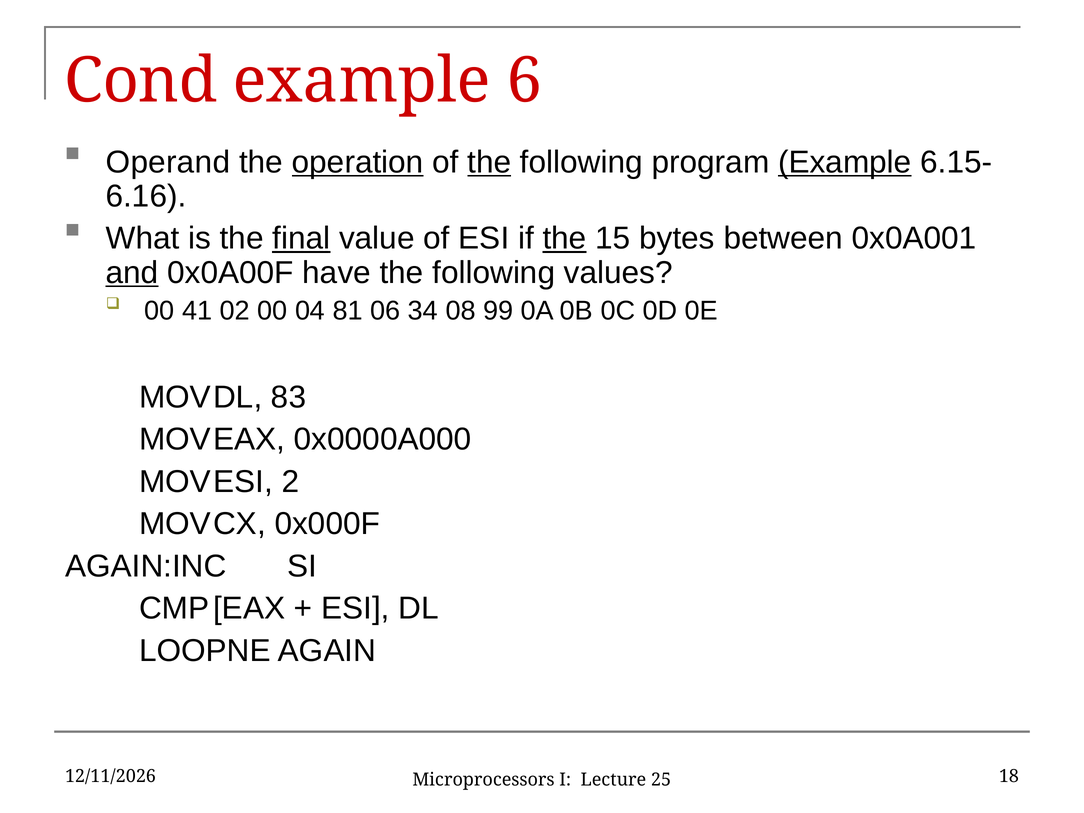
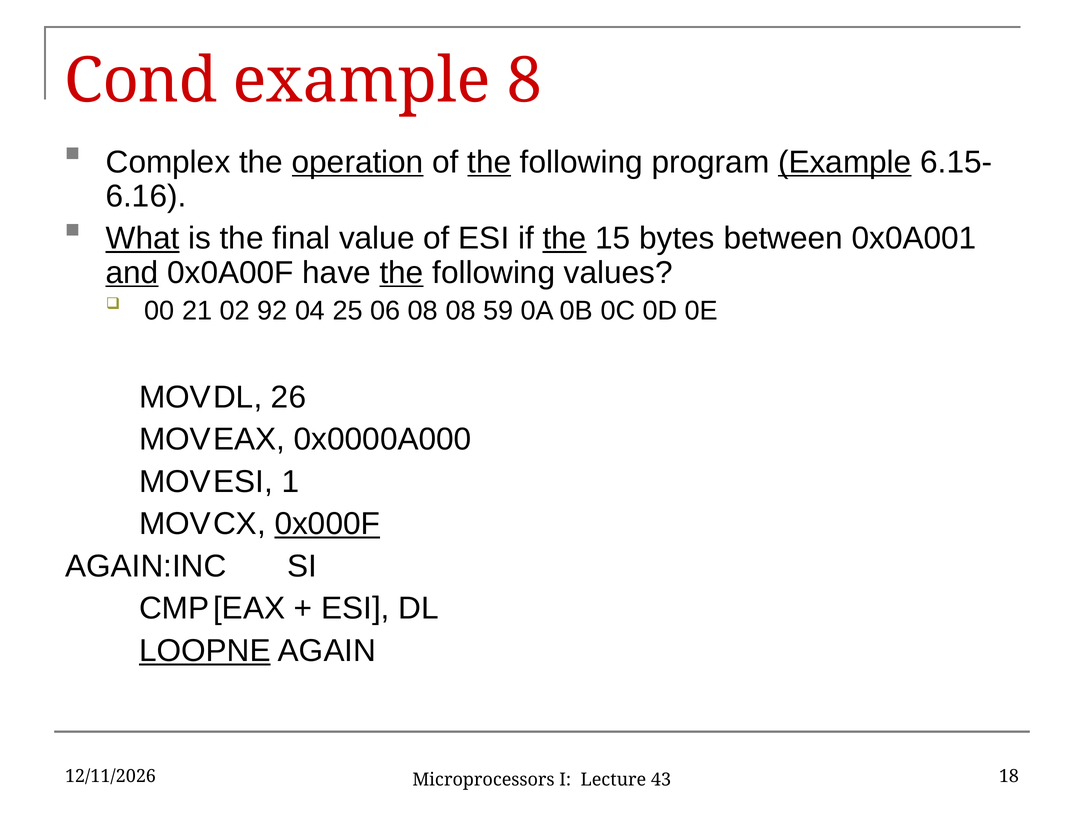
6: 6 -> 8 (525, 81)
Operand: Operand -> Complex (168, 162)
What underline: none -> present (143, 239)
final underline: present -> none (301, 239)
the underline: none -> present (402, 273)
41: 41 -> 21 (197, 311)
02 00: 00 -> 92 (272, 311)
81: 81 -> 25 (348, 311)
06 34: 34 -> 08 (423, 311)
99: 99 -> 59 (498, 311)
83: 83 -> 26 (289, 397)
2: 2 -> 1 (290, 482)
0x000F underline: none -> present (327, 524)
LOOPNE underline: none -> present (205, 651)
25: 25 -> 43 (661, 780)
